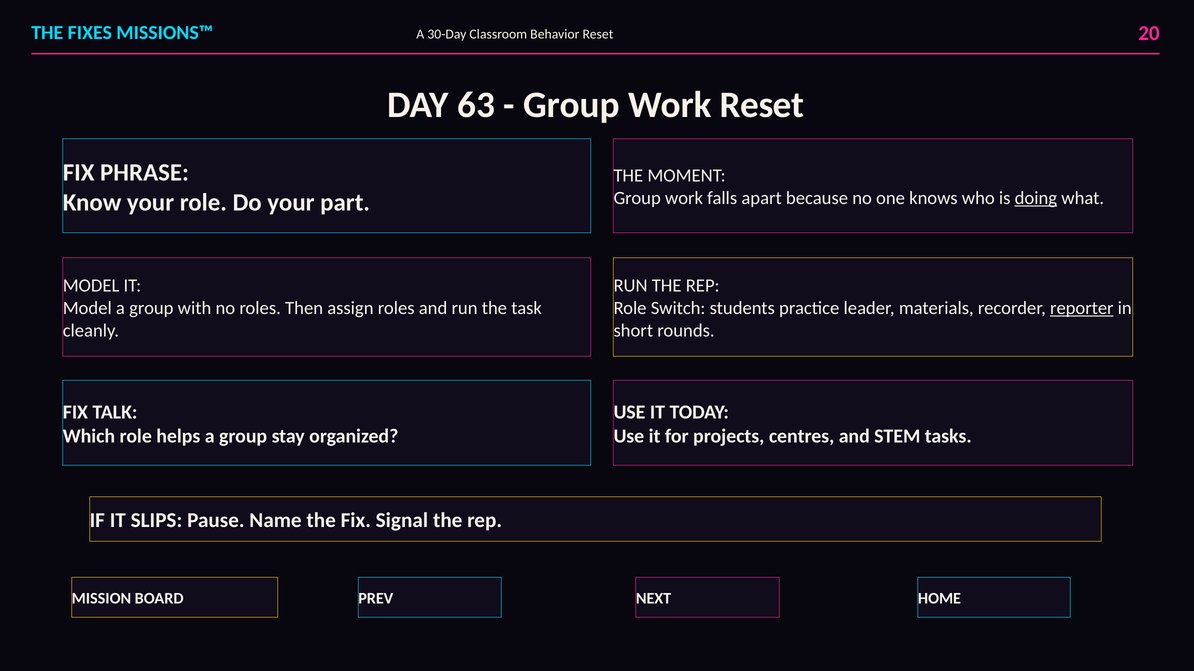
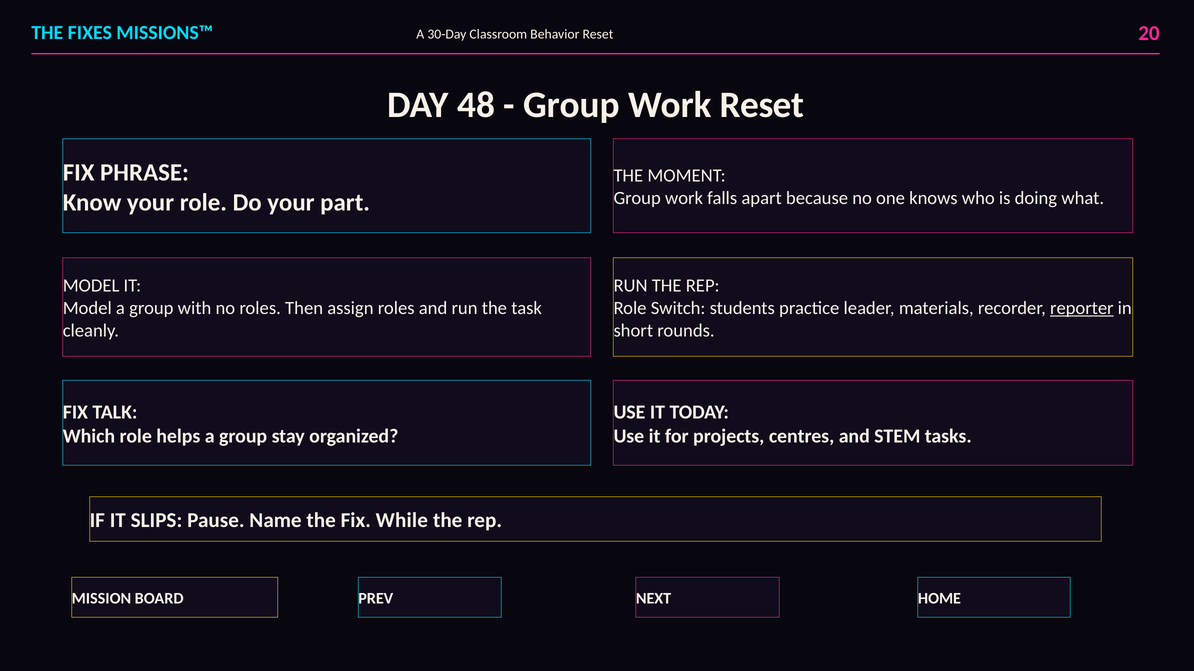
63: 63 -> 48 (476, 105)
doing underline: present -> none (1036, 198)
Signal: Signal -> While (402, 521)
